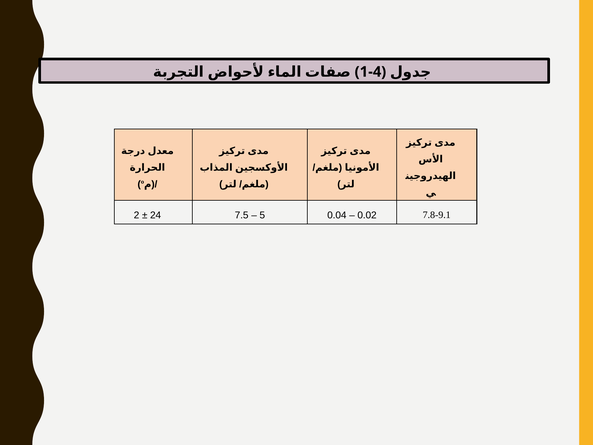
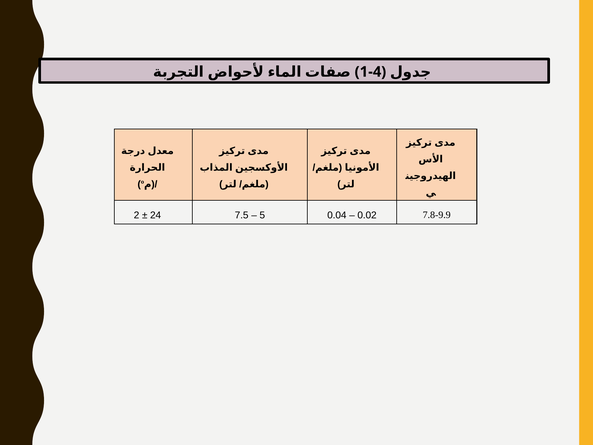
7.8-9.1: 7.8-9.1 -> 7.8-9.9 (437, 215)
